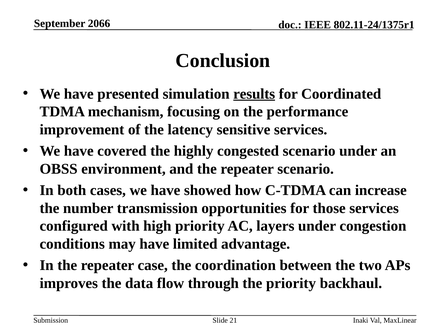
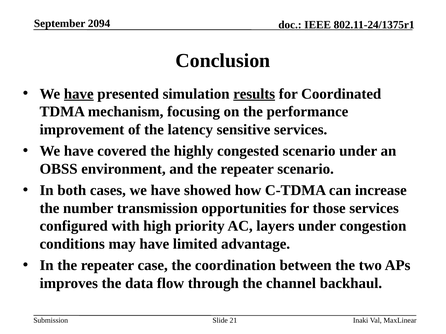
2066: 2066 -> 2094 (99, 24)
have underline: none -> present (79, 94)
the priority: priority -> channel (291, 284)
